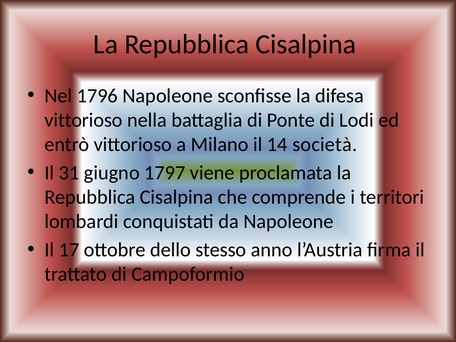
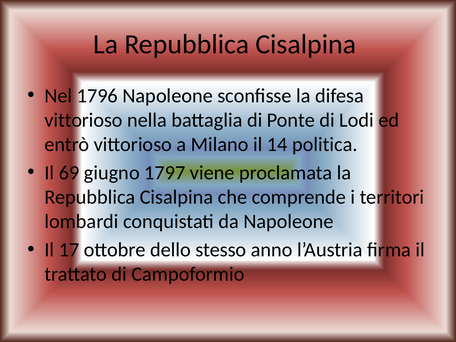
società: società -> politica (325, 144)
31: 31 -> 69 (69, 173)
